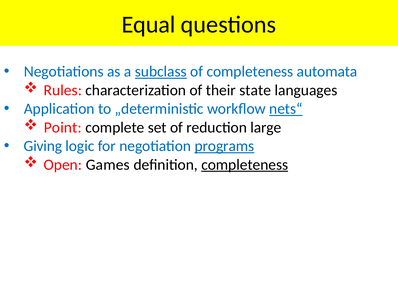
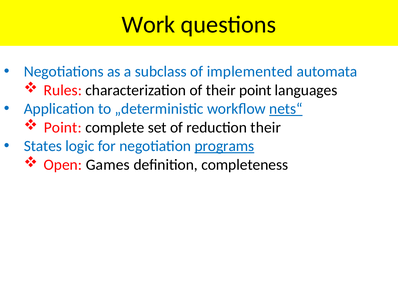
Equal: Equal -> Work (148, 25)
subclass underline: present -> none (161, 71)
of completeness: completeness -> implemented (250, 71)
their state: state -> point (255, 90)
reduction large: large -> their (266, 127)
Giving: Giving -> States (43, 146)
completeness underline: present -> none (245, 164)
